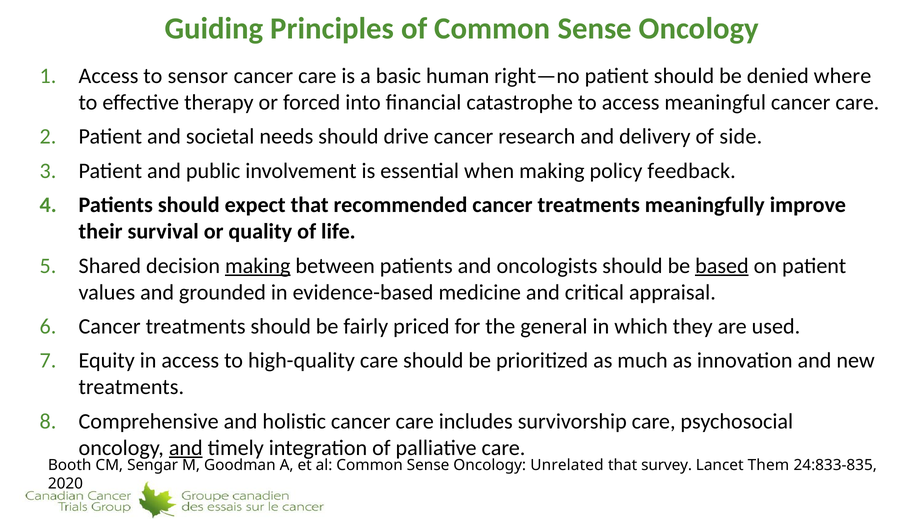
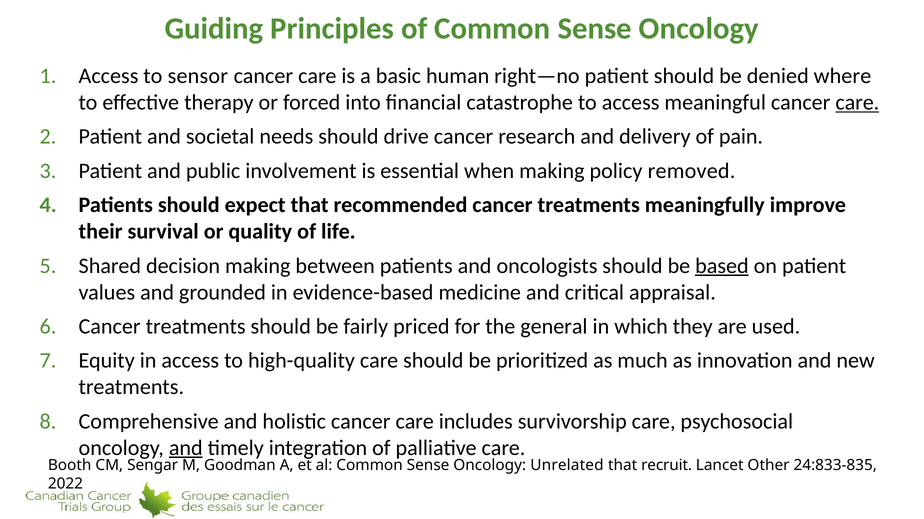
care underline: none -> present (857, 103)
side: side -> pain (741, 137)
feedback: feedback -> removed (692, 171)
making underline: present -> none (258, 266)
survey: survey -> recruit (667, 466)
Them: Them -> Other (769, 466)
2020: 2020 -> 2022 (65, 484)
